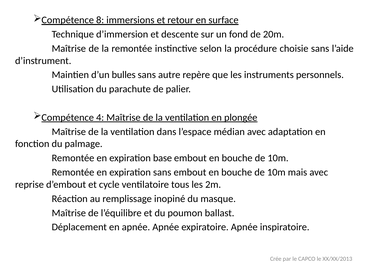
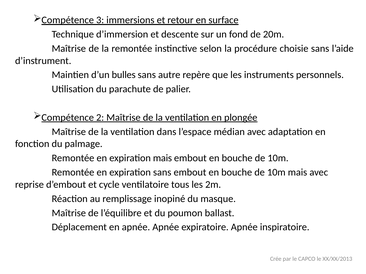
8: 8 -> 3 (100, 20)
4: 4 -> 2 (100, 118)
expiration base: base -> mais (162, 158)
